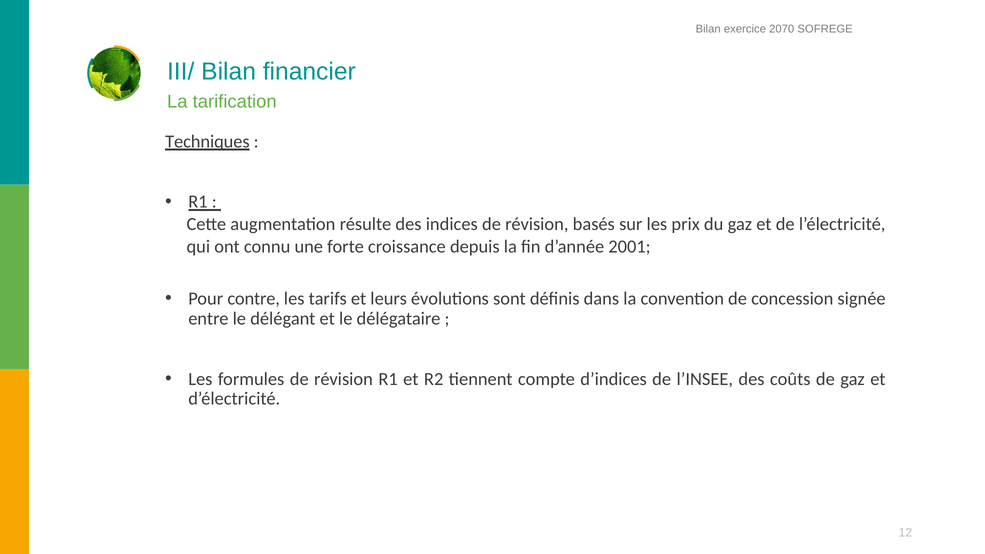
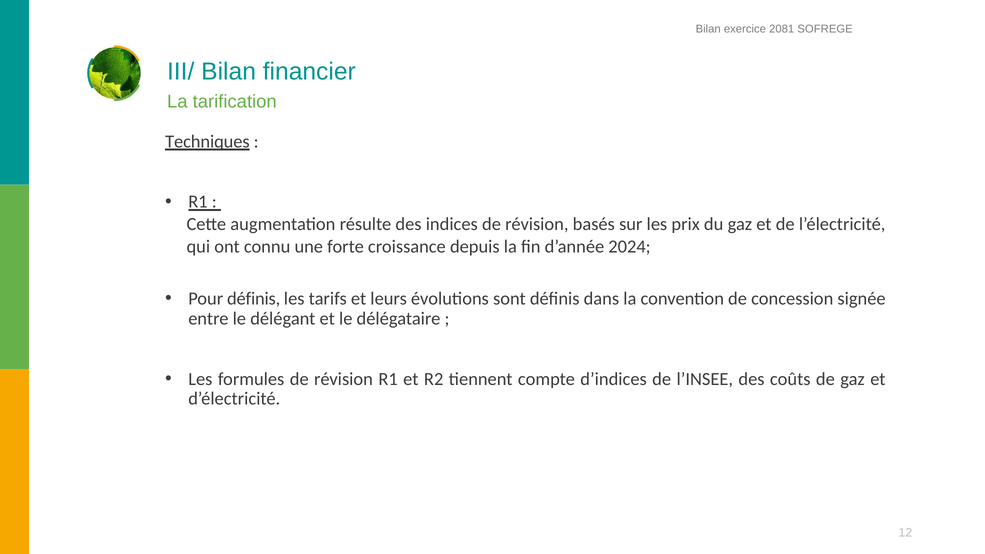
2070: 2070 -> 2081 (782, 29)
2001: 2001 -> 2024 (630, 247)
Pour contre: contre -> définis (254, 299)
